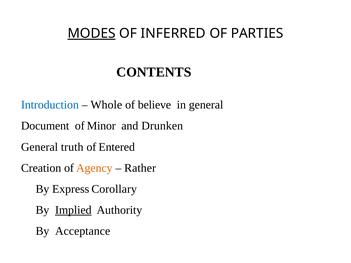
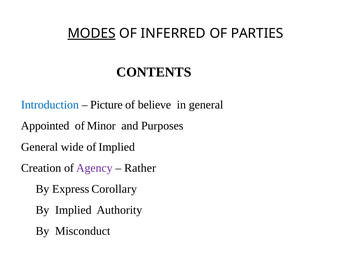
Whole: Whole -> Picture (106, 105)
Document: Document -> Appointed (45, 126)
Drunken: Drunken -> Purposes (162, 126)
truth: truth -> wide (72, 147)
of Entered: Entered -> Implied (117, 147)
Agency colour: orange -> purple (94, 168)
Implied underline: present -> none (73, 210)
Acceptance: Acceptance -> Misconduct (83, 231)
